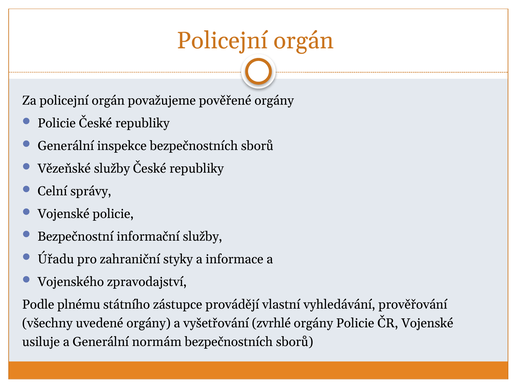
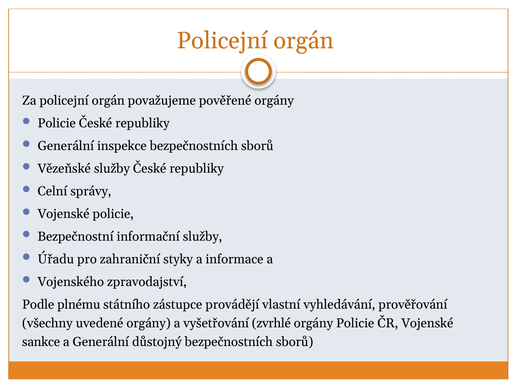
usiluje: usiluje -> sankce (41, 342)
normám: normám -> důstojný (157, 342)
